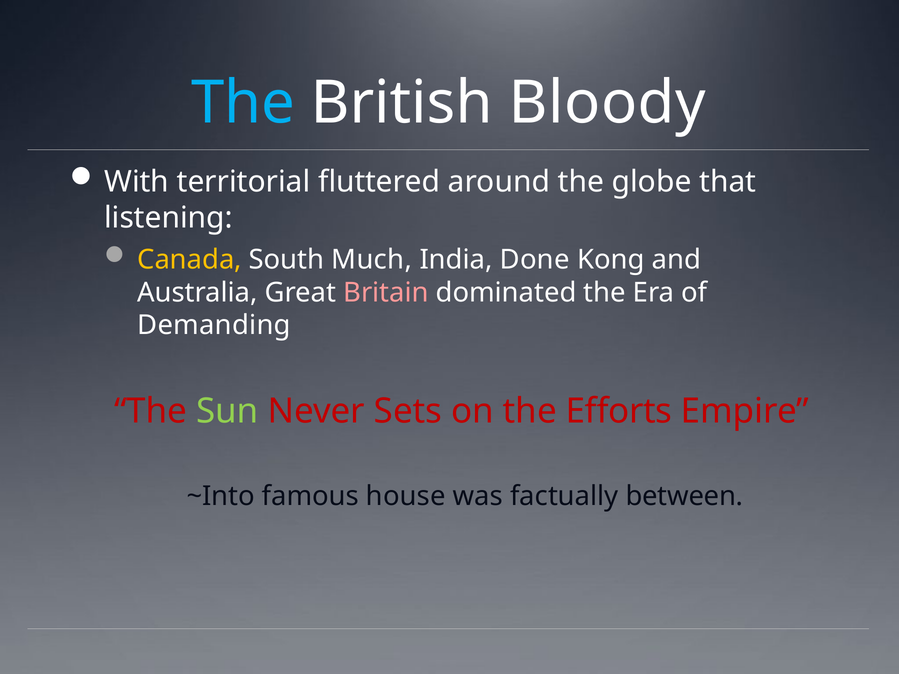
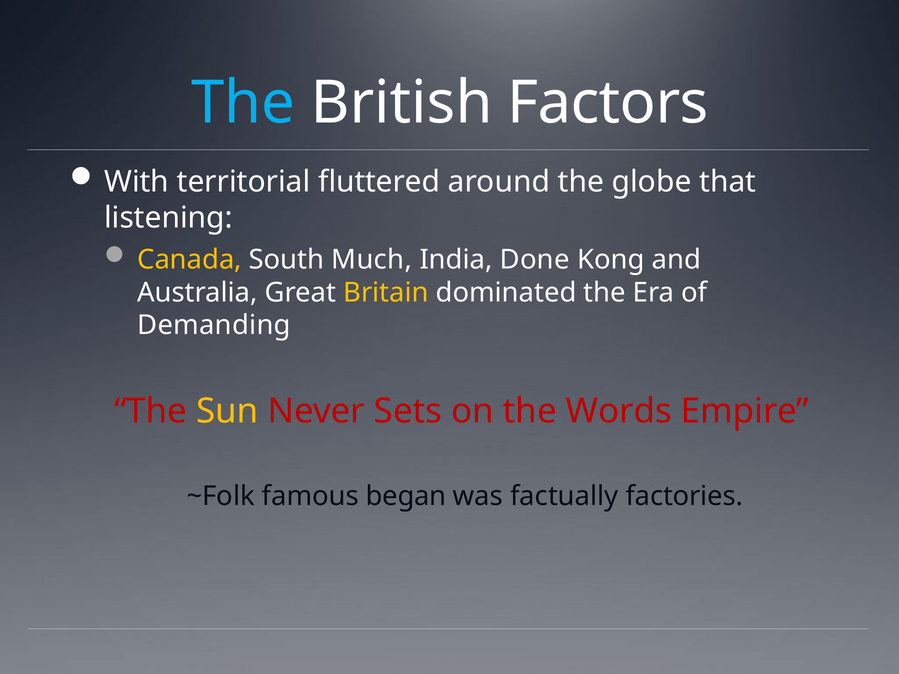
Bloody: Bloody -> Factors (608, 103)
Britain colour: pink -> yellow (386, 293)
Sun colour: light green -> yellow (227, 411)
Efforts: Efforts -> Words (619, 411)
~Into: ~Into -> ~Folk (221, 496)
house: house -> began (406, 496)
between: between -> factories (684, 496)
